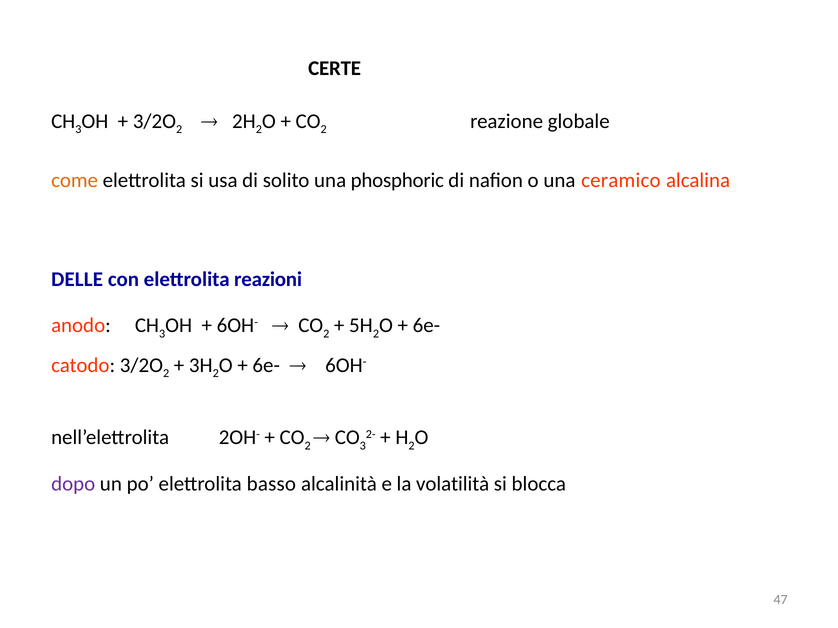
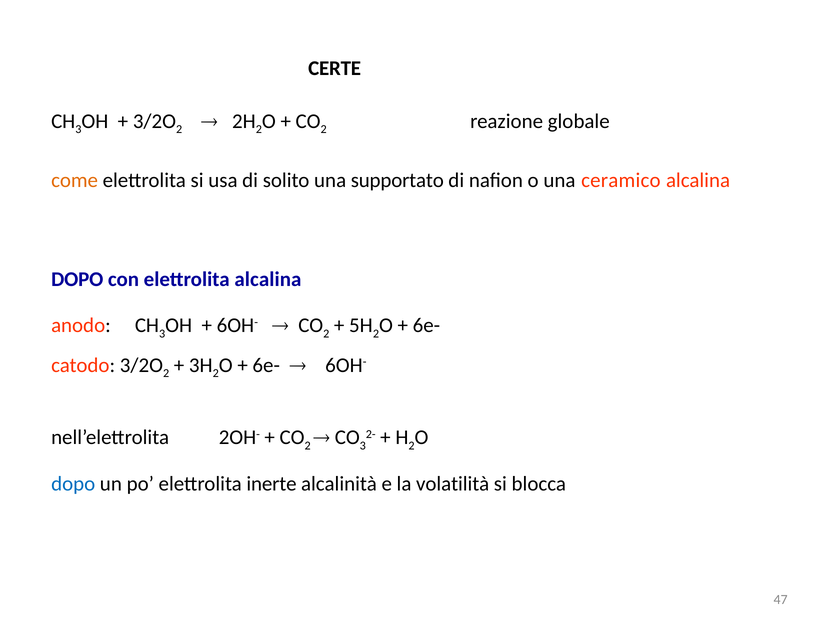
phosphoric: phosphoric -> supportato (397, 181)
DELLE: DELLE -> DOPO (77, 280)
elettrolita reazioni: reazioni -> alcalina (268, 280)
dopo colour: purple -> blue (73, 484)
basso: basso -> inerte (272, 484)
